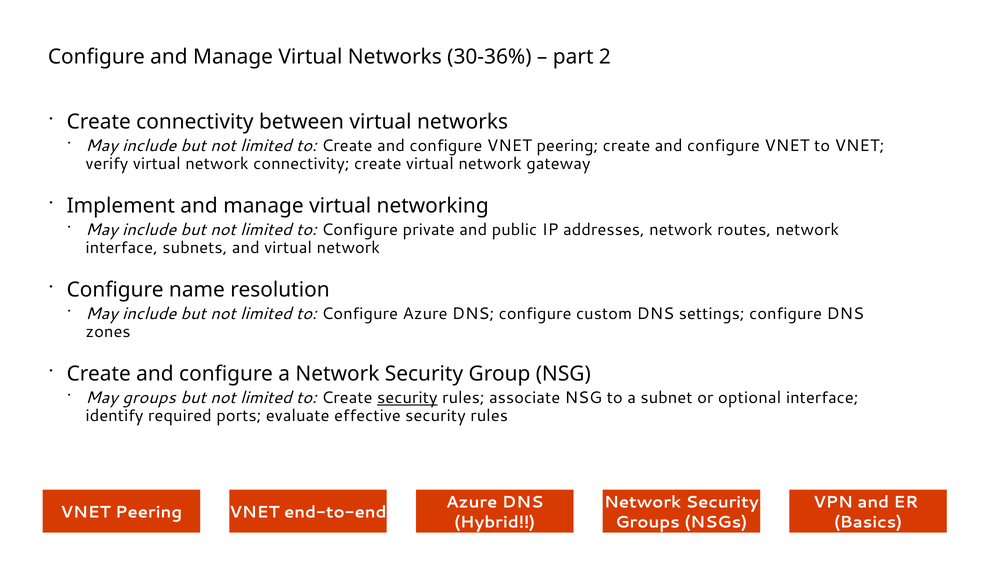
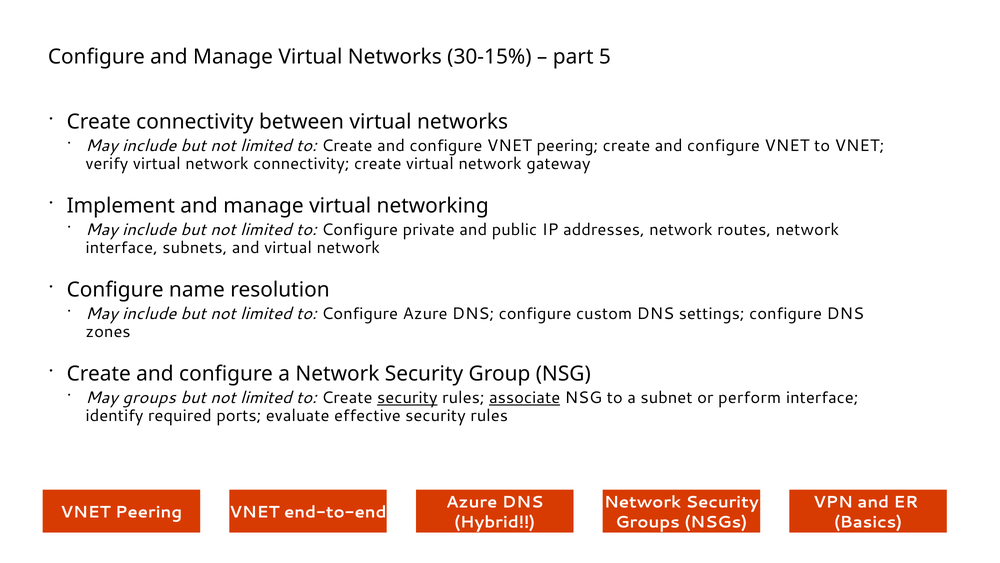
30-36%: 30-36% -> 30-15% (489, 57)
2: 2 -> 5 (605, 57)
associate underline: none -> present (525, 397)
optional: optional -> perform (750, 397)
